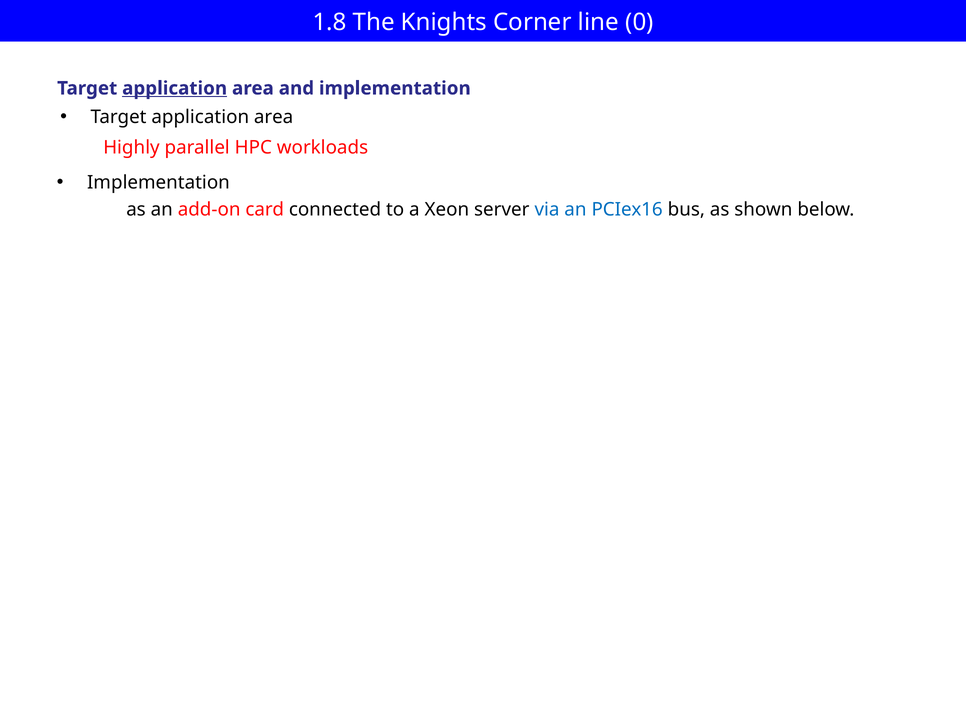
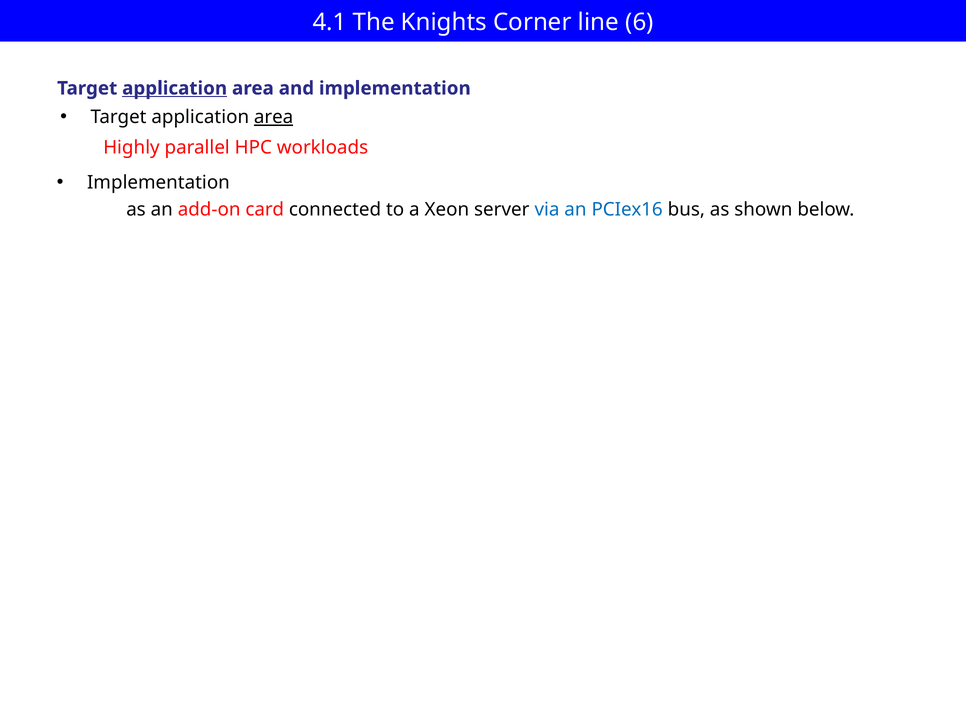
1.8: 1.8 -> 4.1 (330, 22)
0: 0 -> 6 (639, 22)
area underline: none -> present (274, 117)
